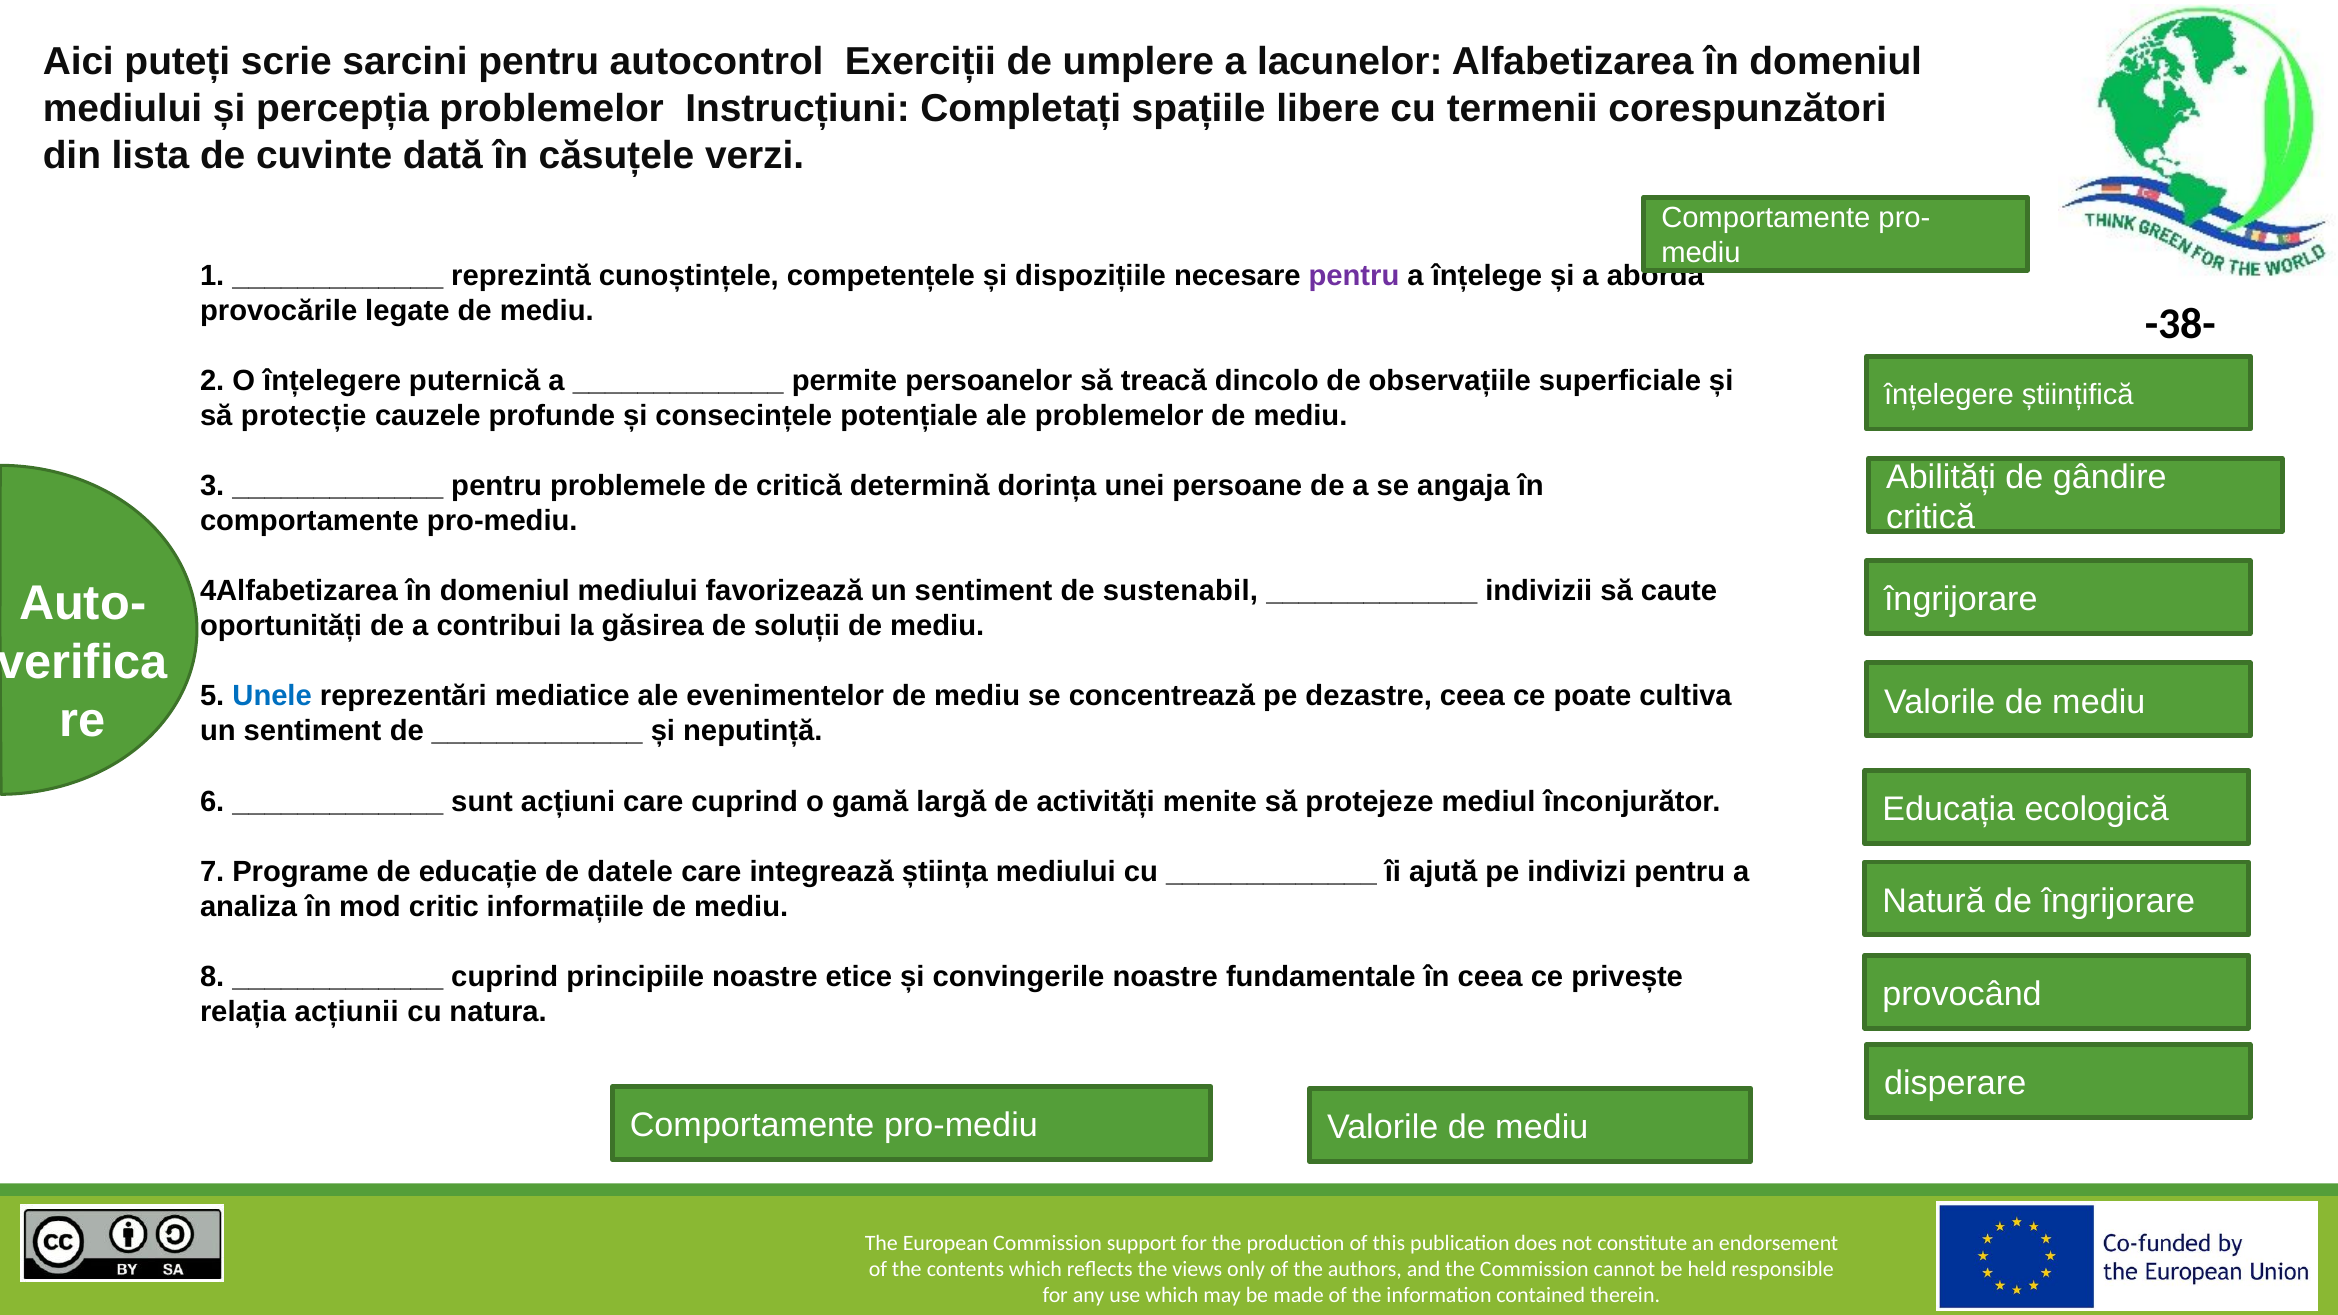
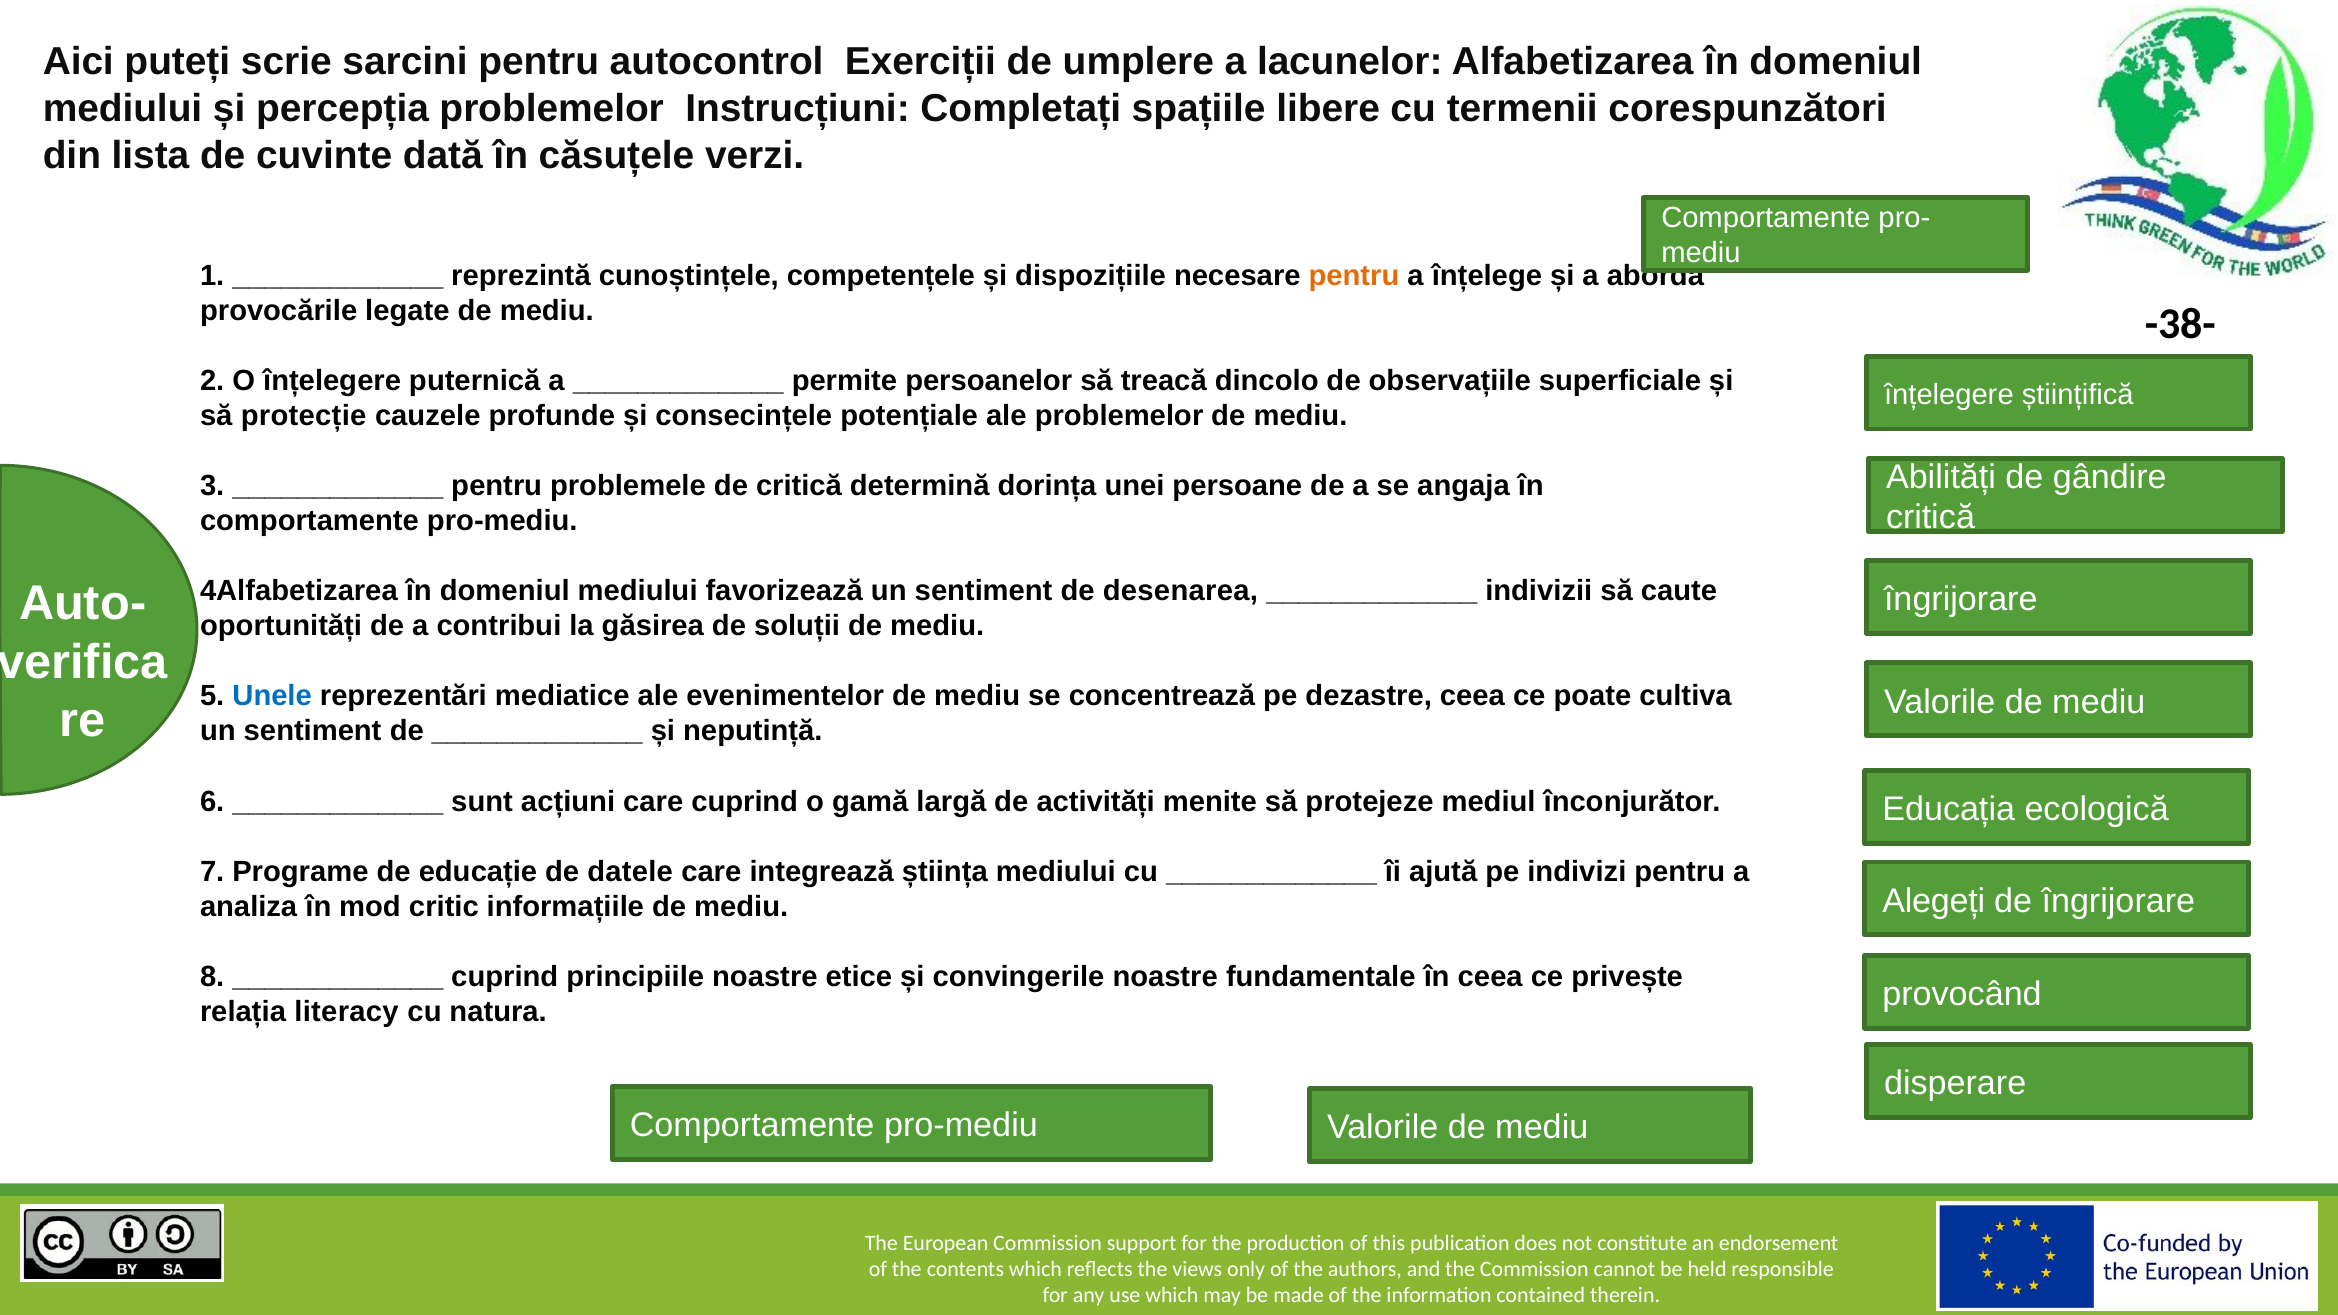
pentru colour: purple -> orange (1354, 275)
sustenabil: sustenabil -> desenarea (1180, 591)
Natură: Natură -> Alegeți (1934, 901)
acțiunii: acțiunii -> literacy (347, 1012)
